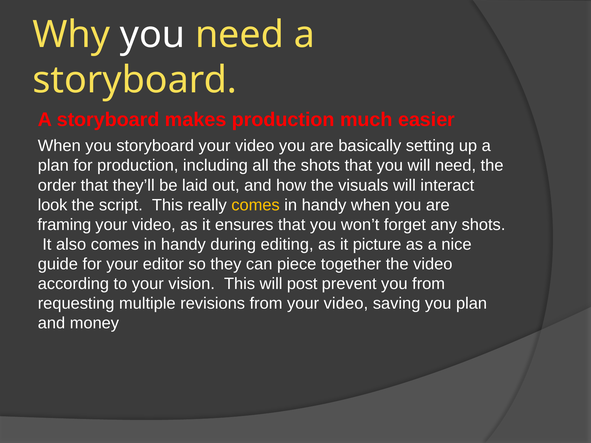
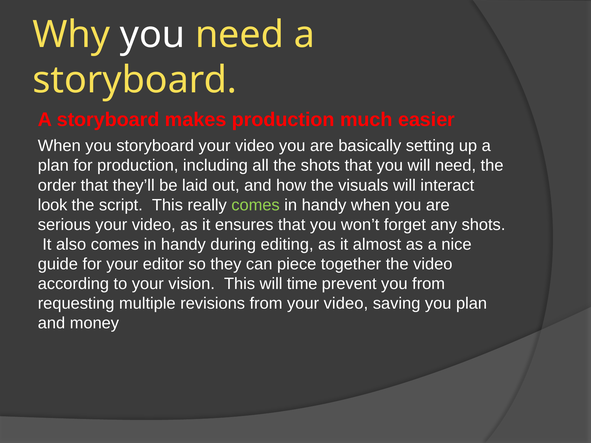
comes colour: yellow -> light green (256, 205)
framing: framing -> serious (64, 225)
picture: picture -> almost (377, 244)
post: post -> time (302, 284)
